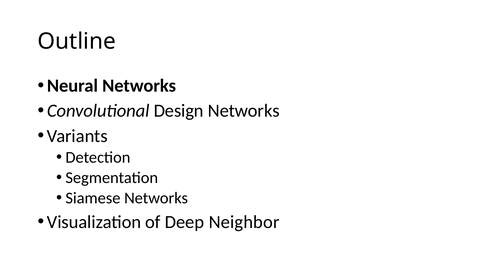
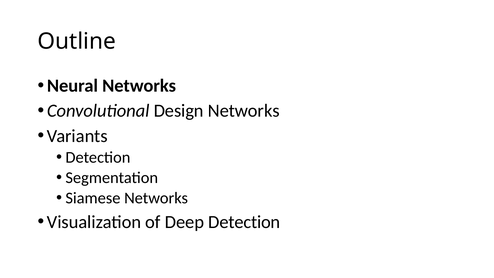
Deep Neighbor: Neighbor -> Detection (244, 222)
